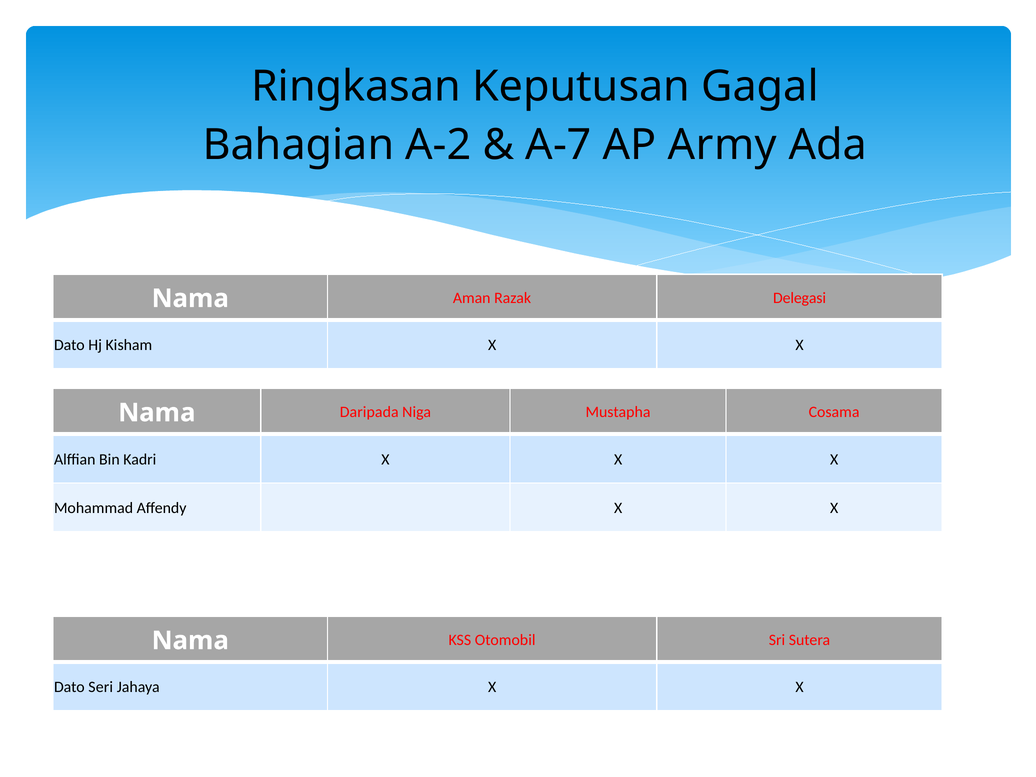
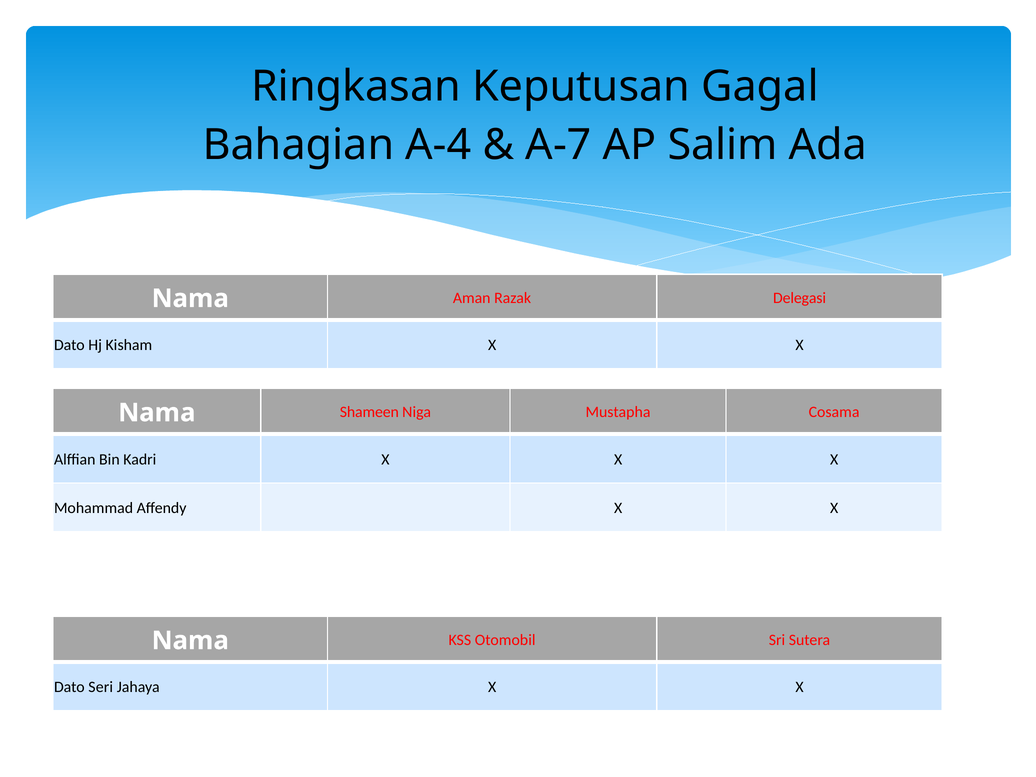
A-2: A-2 -> A-4 (438, 145)
Army: Army -> Salim (723, 145)
Daripada: Daripada -> Shameen (369, 412)
